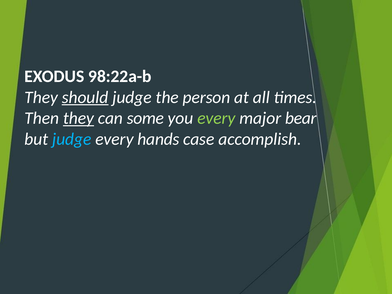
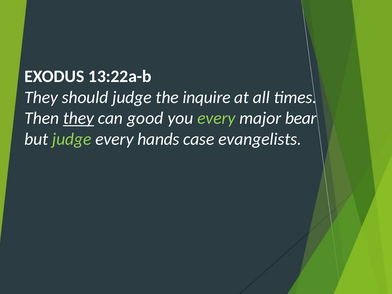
98:22a-b: 98:22a-b -> 13:22a-b (120, 76)
should underline: present -> none (85, 97)
person: person -> inquire (207, 97)
some: some -> good (145, 118)
judge colour: light blue -> light green (72, 139)
accomplish: accomplish -> evangelists (260, 139)
